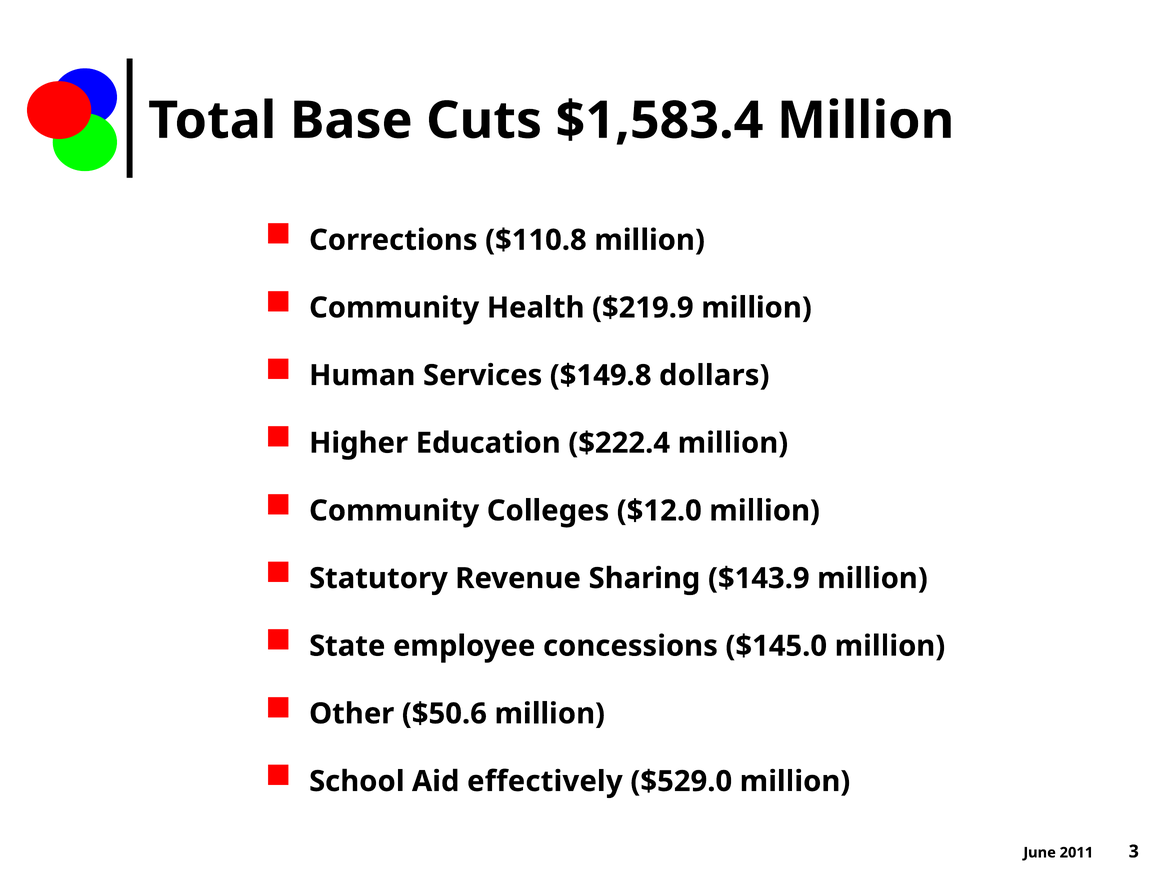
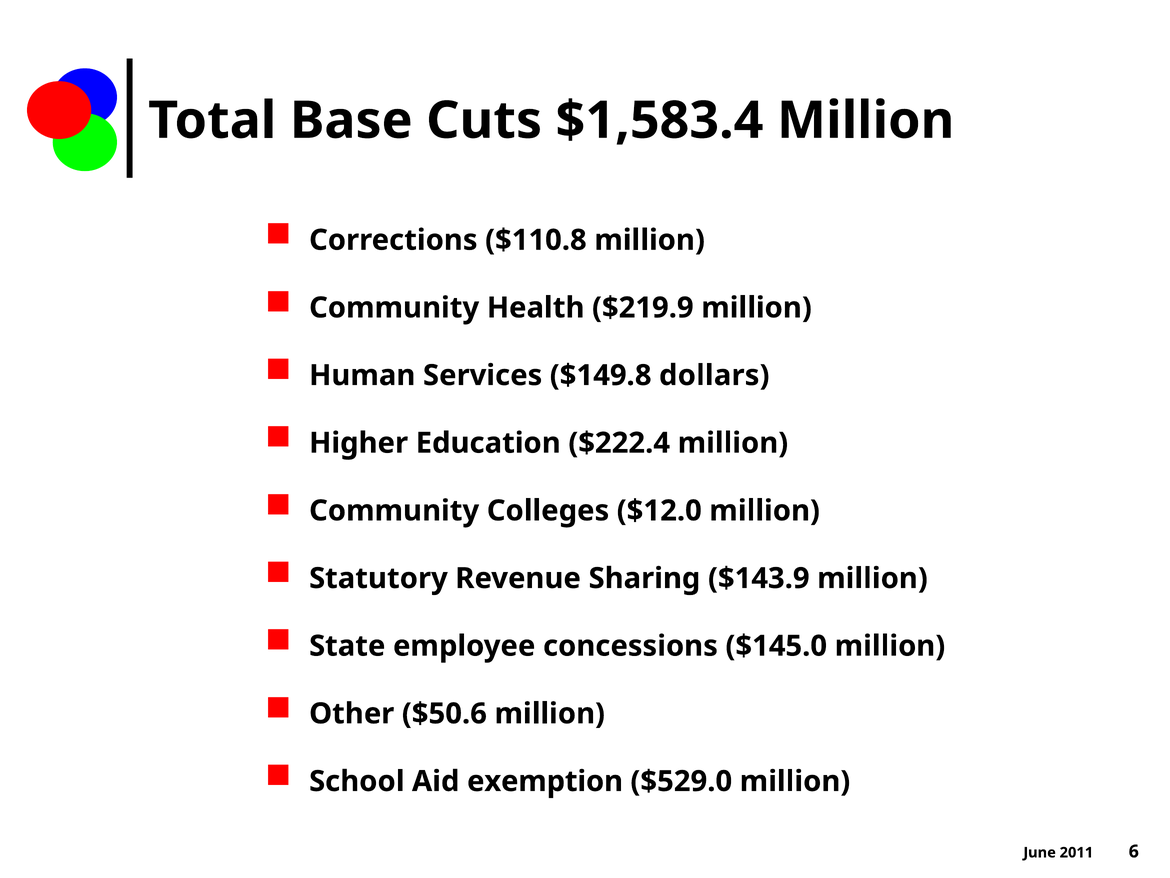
effectively: effectively -> exemption (545, 781)
3: 3 -> 6 (1134, 851)
